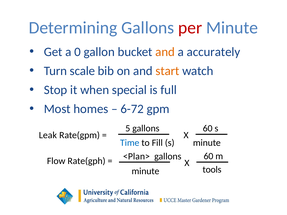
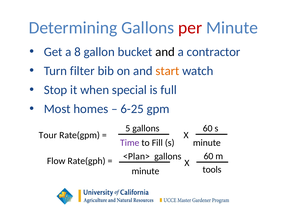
0: 0 -> 8 (78, 52)
and colour: orange -> black (165, 52)
accurately: accurately -> contractor (214, 52)
scale: scale -> filter (82, 71)
6-72: 6-72 -> 6-25 (132, 109)
Leak: Leak -> Tour (48, 135)
Time colour: blue -> purple (130, 143)
